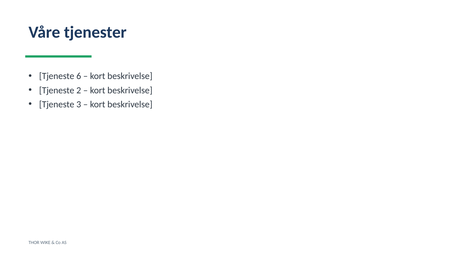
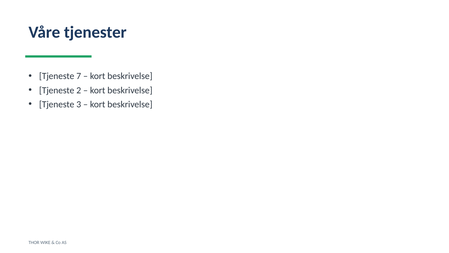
6: 6 -> 7 (79, 76)
